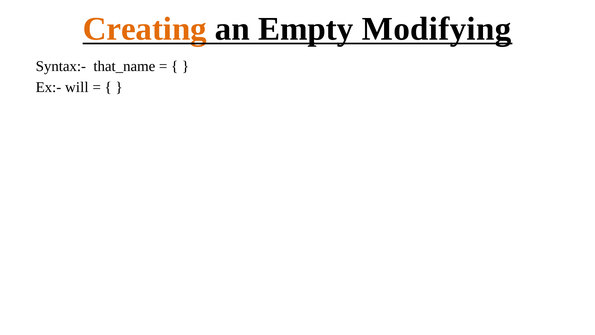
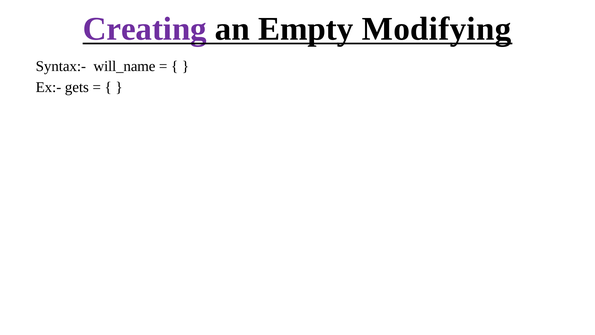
Creating colour: orange -> purple (145, 29)
that_name: that_name -> will_name (124, 66)
will: will -> gets (77, 87)
